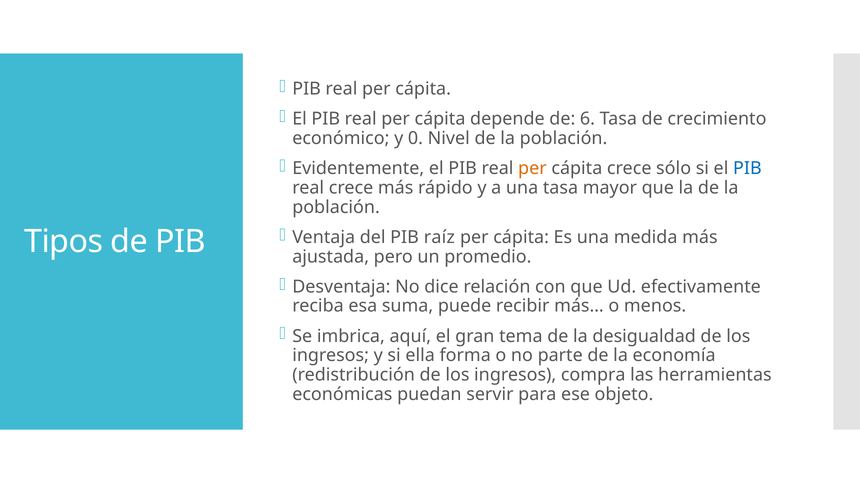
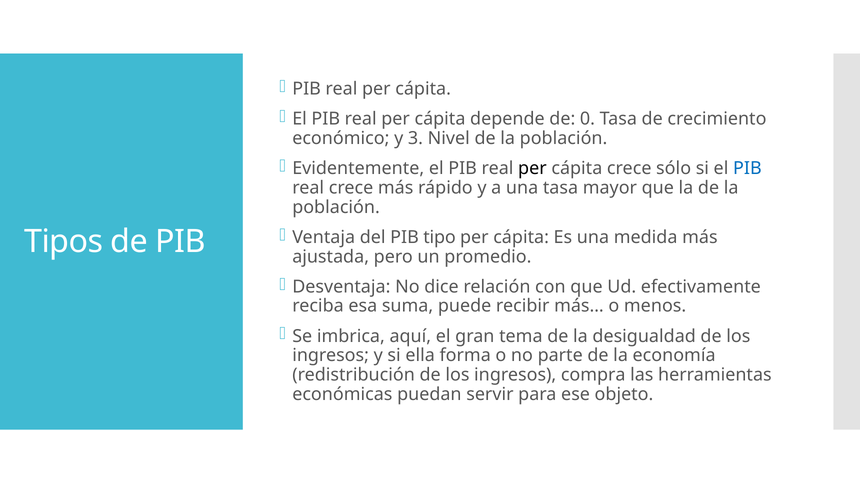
6: 6 -> 0 (588, 119)
0: 0 -> 3 (415, 138)
per colour: orange -> black (532, 168)
raíz: raíz -> tipo (440, 237)
